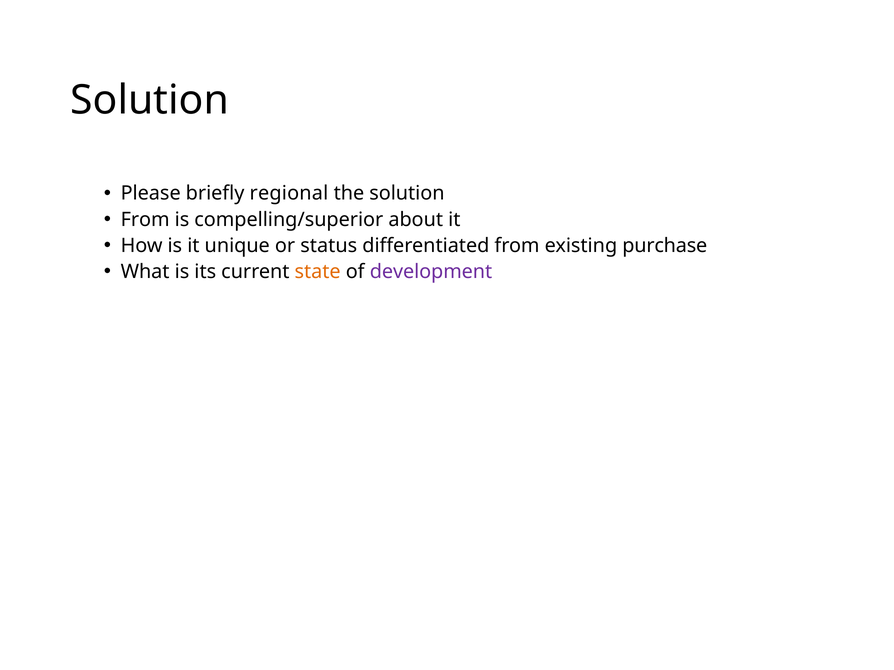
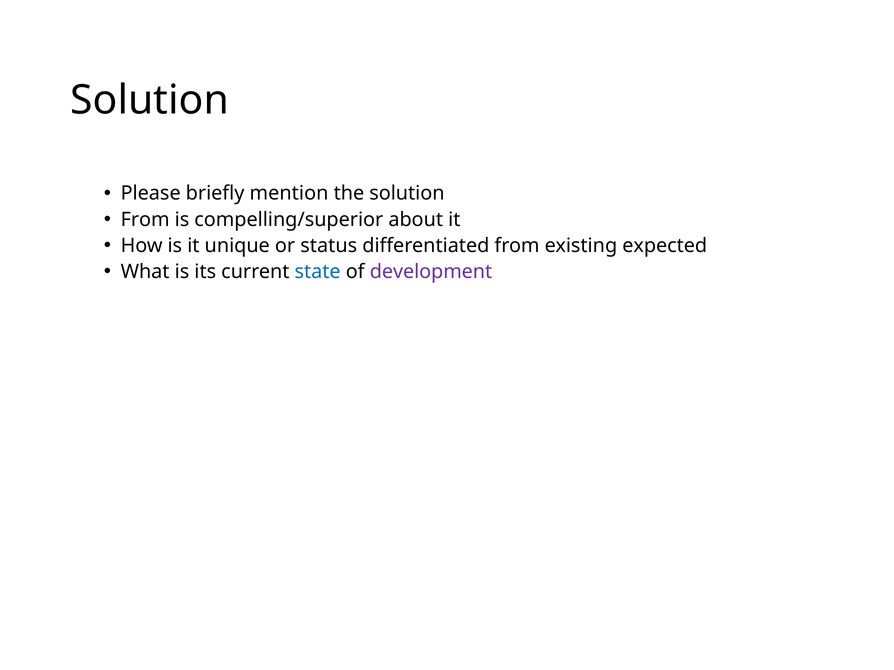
regional: regional -> mention (289, 194)
purchase: purchase -> expected (665, 246)
state colour: orange -> blue (318, 272)
